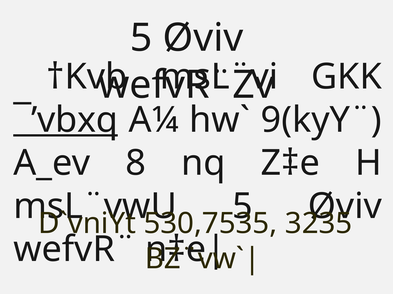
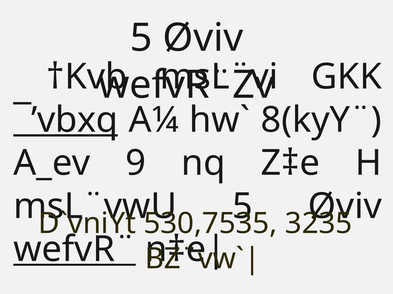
9(kyY¨: 9(kyY¨ -> 8(kyY¨ (321, 120)
8: 8 -> 9 (136, 163)
wefvR¨ underline: none -> present (75, 250)
